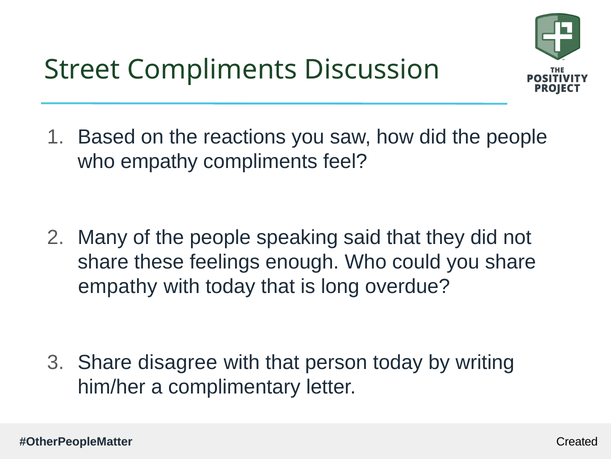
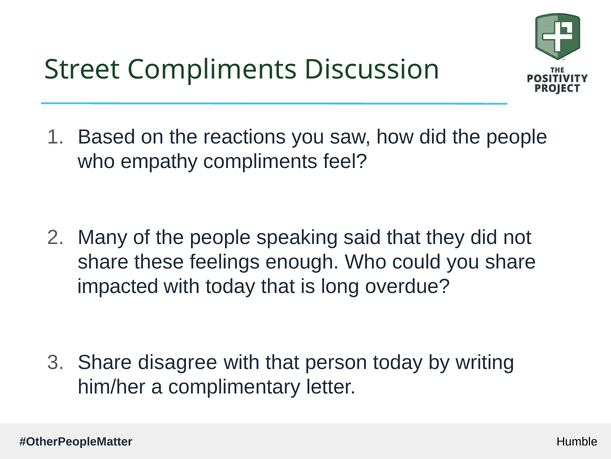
empathy: empathy -> impacted (118, 286)
Created: Created -> Humble (577, 441)
